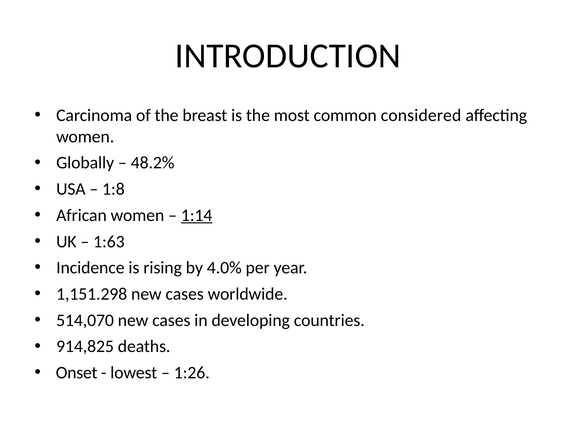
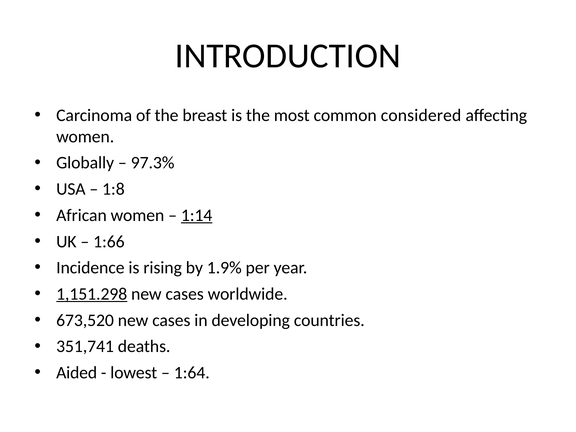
48.2%: 48.2% -> 97.3% (153, 163)
1:63: 1:63 -> 1:66 (109, 242)
4.0%: 4.0% -> 1.9% (224, 268)
1,151.298 underline: none -> present (92, 294)
514,070: 514,070 -> 673,520 (85, 320)
914,825: 914,825 -> 351,741 (85, 346)
Onset: Onset -> Aided (77, 373)
1:26: 1:26 -> 1:64 (192, 373)
